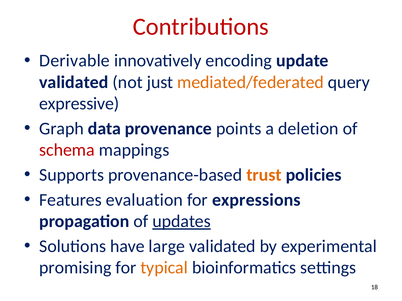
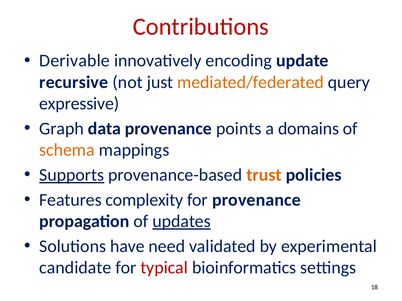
validated: validated -> recursive (74, 82)
deletion: deletion -> domains (309, 129)
schema colour: red -> orange (67, 150)
Supports underline: none -> present (72, 175)
evaluation: evaluation -> complexity (144, 200)
for expressions: expressions -> provenance (256, 200)
large: large -> need (167, 247)
promising: promising -> candidate (75, 268)
typical colour: orange -> red (164, 268)
